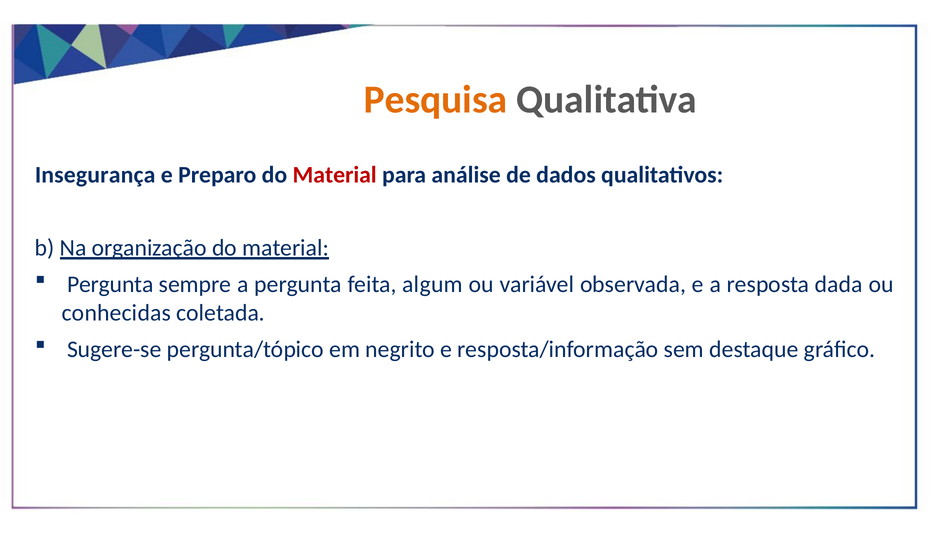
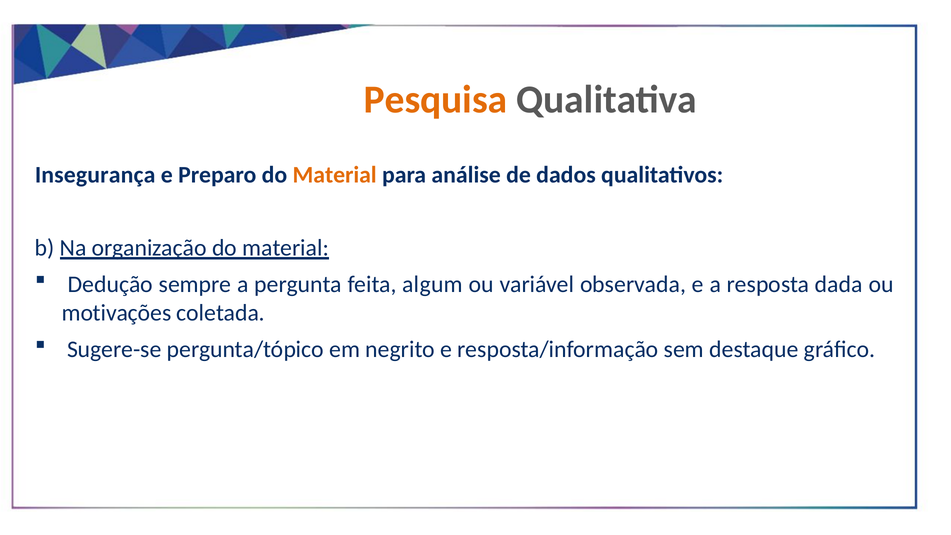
Material colour: red -> orange (335, 175)
Pergunta: Pergunta -> Dedução (110, 284)
conhecidas: conhecidas -> motivações (116, 313)
